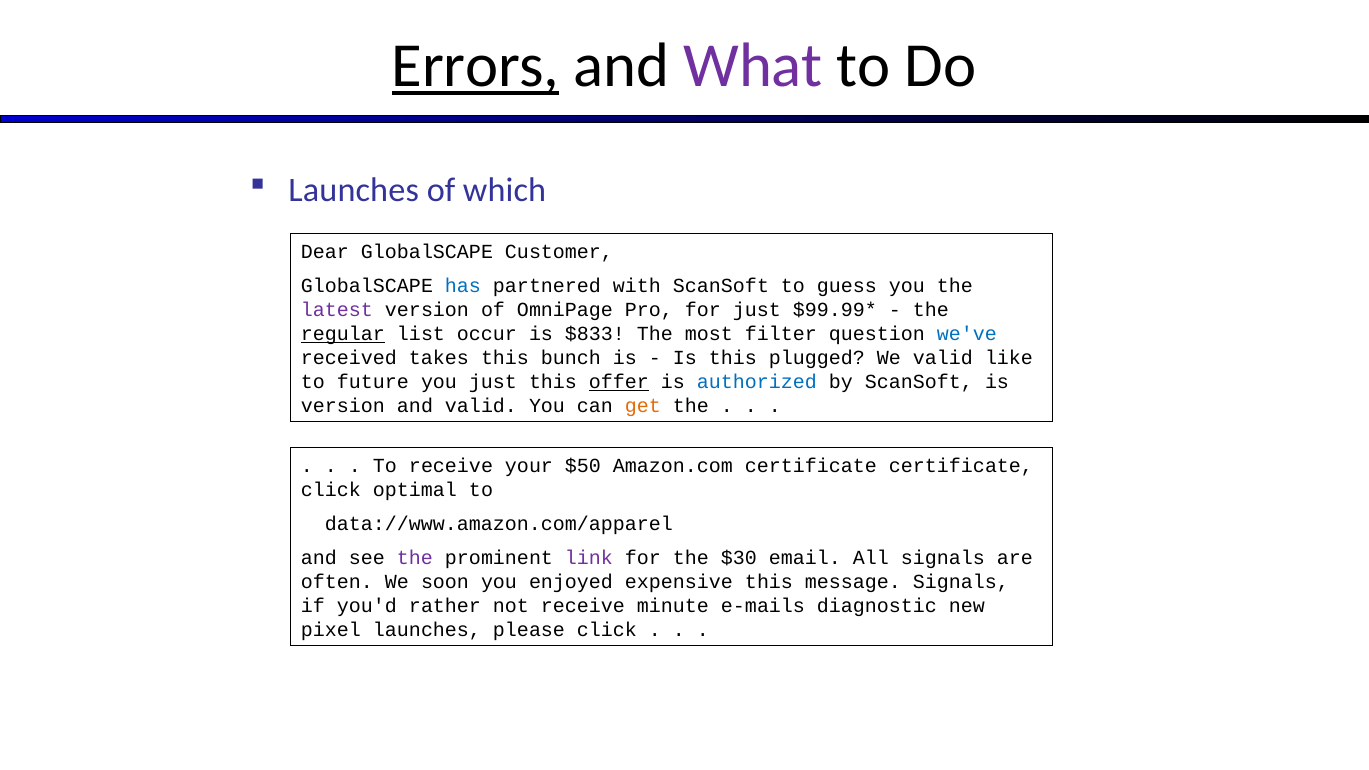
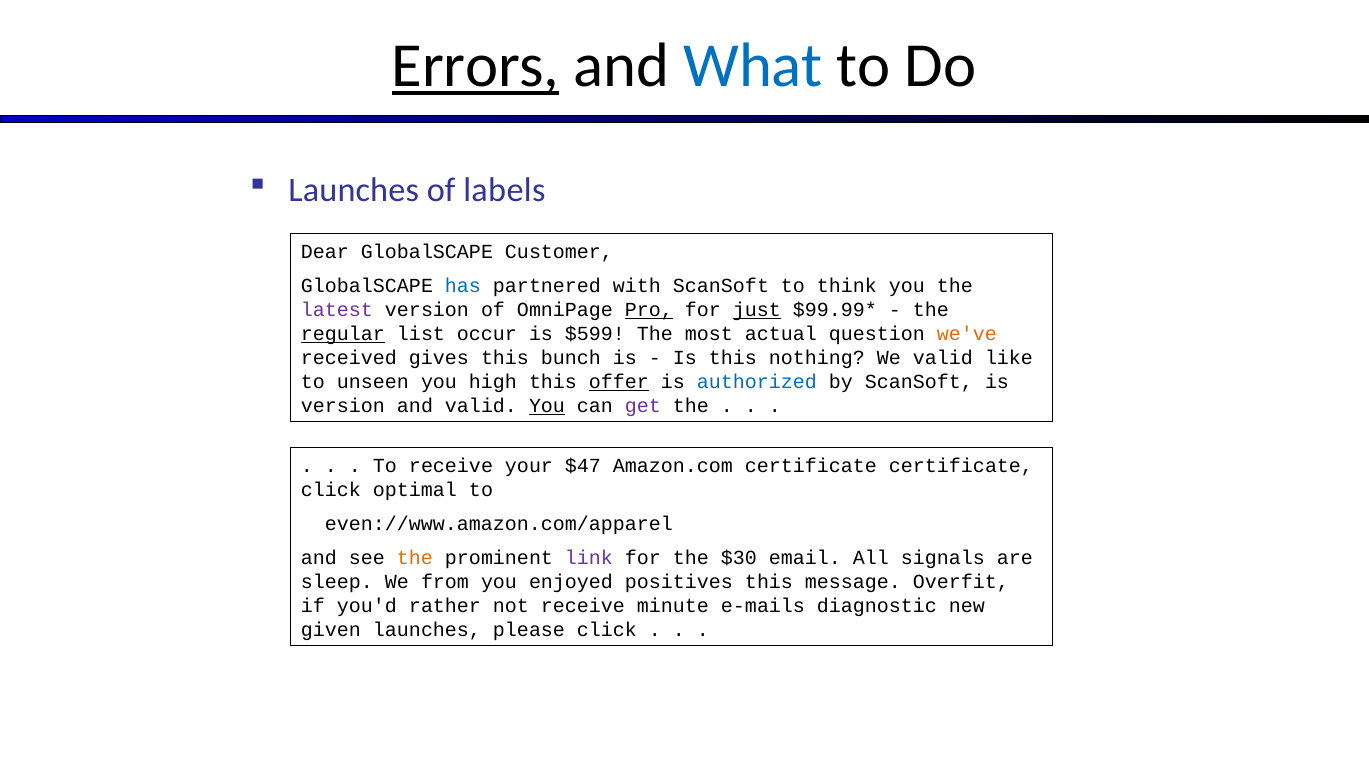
What colour: purple -> blue (753, 66)
which: which -> labels (504, 191)
guess: guess -> think (847, 286)
Pro underline: none -> present (649, 310)
just underline: none -> present (757, 310)
$833: $833 -> $599 (595, 334)
filter: filter -> actual (781, 334)
we've colour: blue -> orange (967, 334)
takes: takes -> gives (439, 358)
plugged: plugged -> nothing (817, 358)
future: future -> unseen (373, 382)
you just: just -> high (493, 382)
You underline: none -> present (547, 406)
get colour: orange -> purple (643, 406)
$50: $50 -> $47 (583, 466)
data://www.amazon.com/apparel: data://www.amazon.com/apparel -> even://www.amazon.com/apparel (499, 524)
the colour: purple -> orange (415, 558)
often: often -> sleep (337, 582)
soon: soon -> from (445, 582)
expensive: expensive -> positives (679, 582)
message Signals: Signals -> Overfit (961, 582)
pixel: pixel -> given (331, 630)
